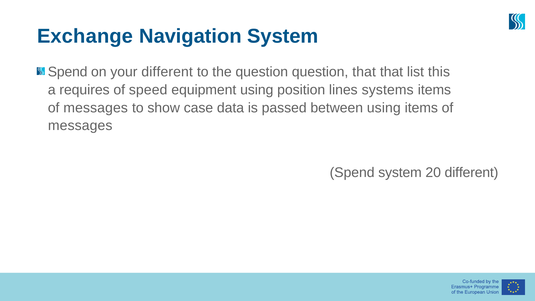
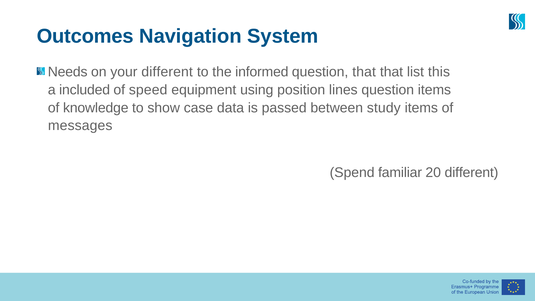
Exchange: Exchange -> Outcomes (85, 36)
Spend: Spend -> Needs (68, 72)
the question: question -> informed (262, 72)
requires: requires -> included (85, 90)
lines systems: systems -> question (388, 90)
messages: messages -> knowledge (96, 108)
between using: using -> study (384, 108)
Spend system: system -> familiar (400, 172)
